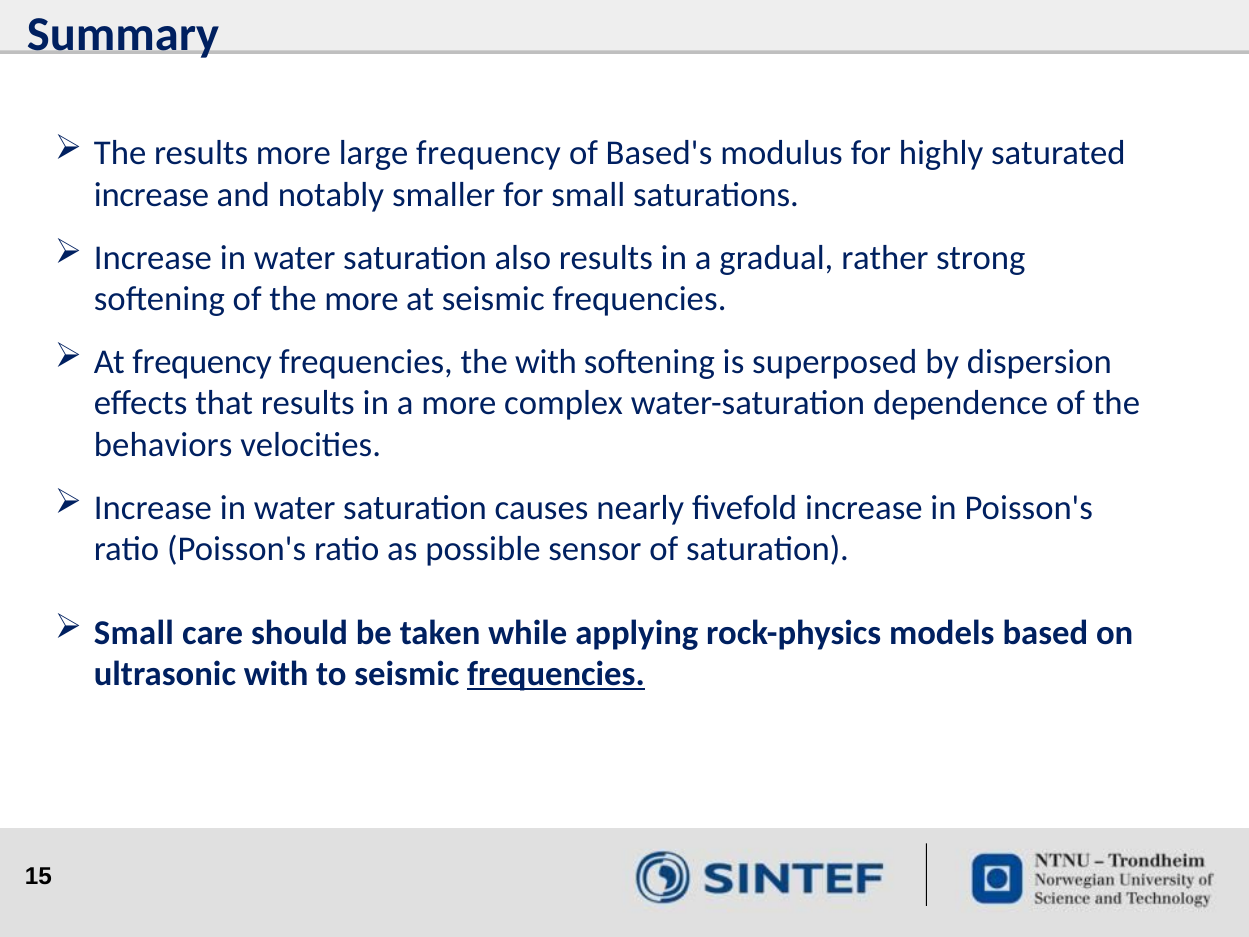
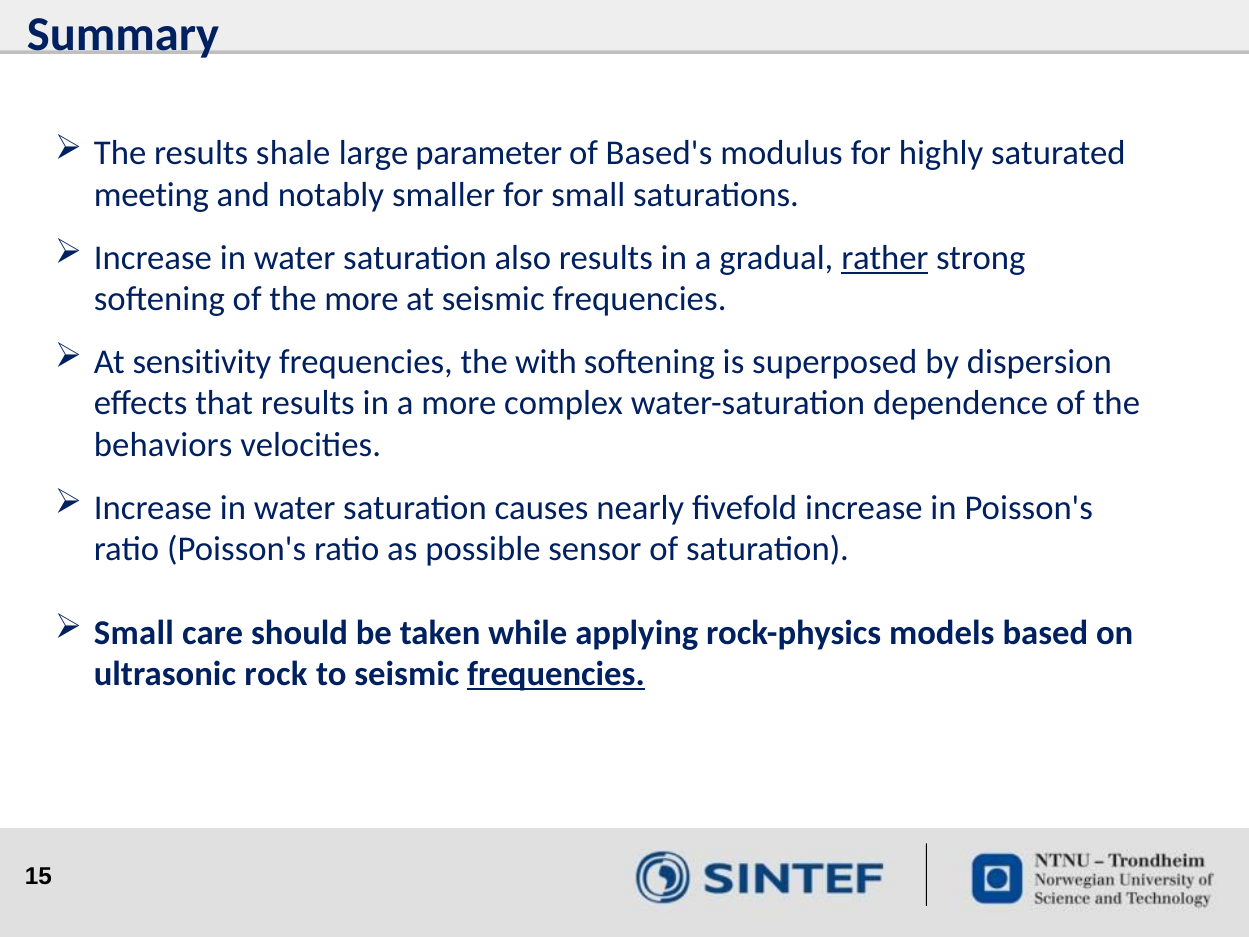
results more: more -> shale (293, 153)
large frequency: frequency -> parameter (489, 153)
increase: increase -> meeting (151, 195)
rather underline: none -> present (885, 258)
At frequency: frequency -> sensitivity (202, 362)
ultrasonic with: with -> rock (276, 674)
